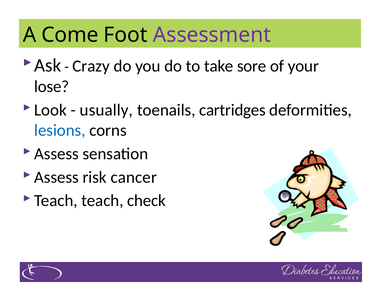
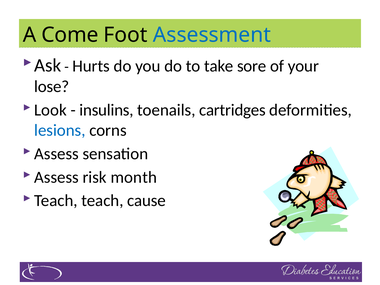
Assessment colour: purple -> blue (212, 35)
Crazy: Crazy -> Hurts (91, 66)
usually: usually -> insulins (107, 110)
cancer: cancer -> month (134, 177)
check: check -> cause (146, 201)
